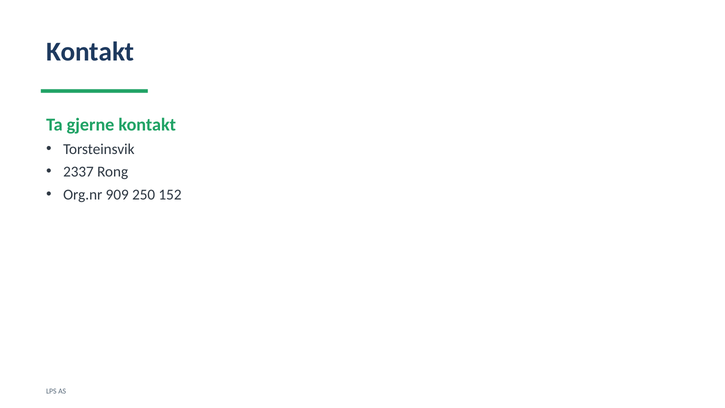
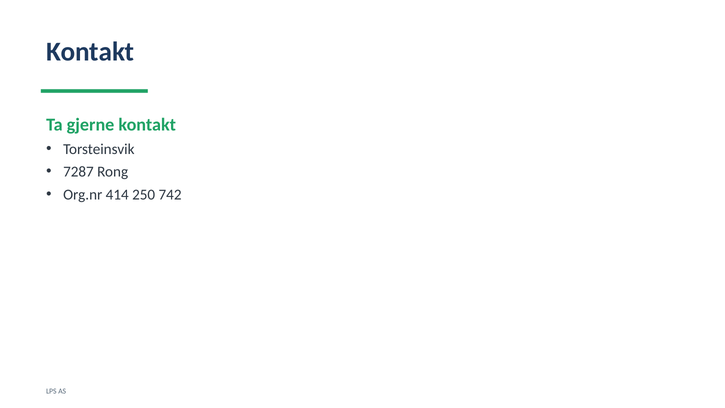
2337: 2337 -> 7287 (78, 172)
909: 909 -> 414 (117, 194)
152: 152 -> 742 (170, 194)
